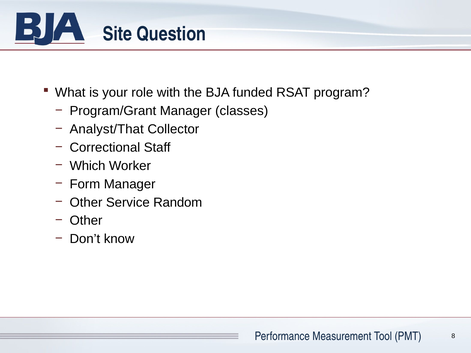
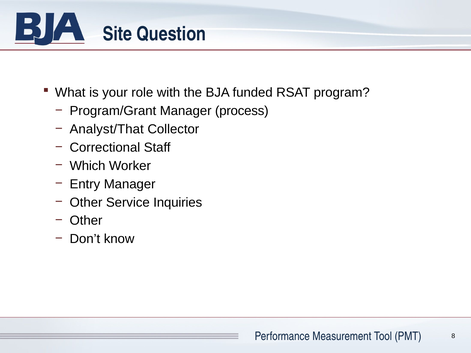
classes: classes -> process (242, 111)
Form: Form -> Entry (85, 184)
Random: Random -> Inquiries (178, 202)
